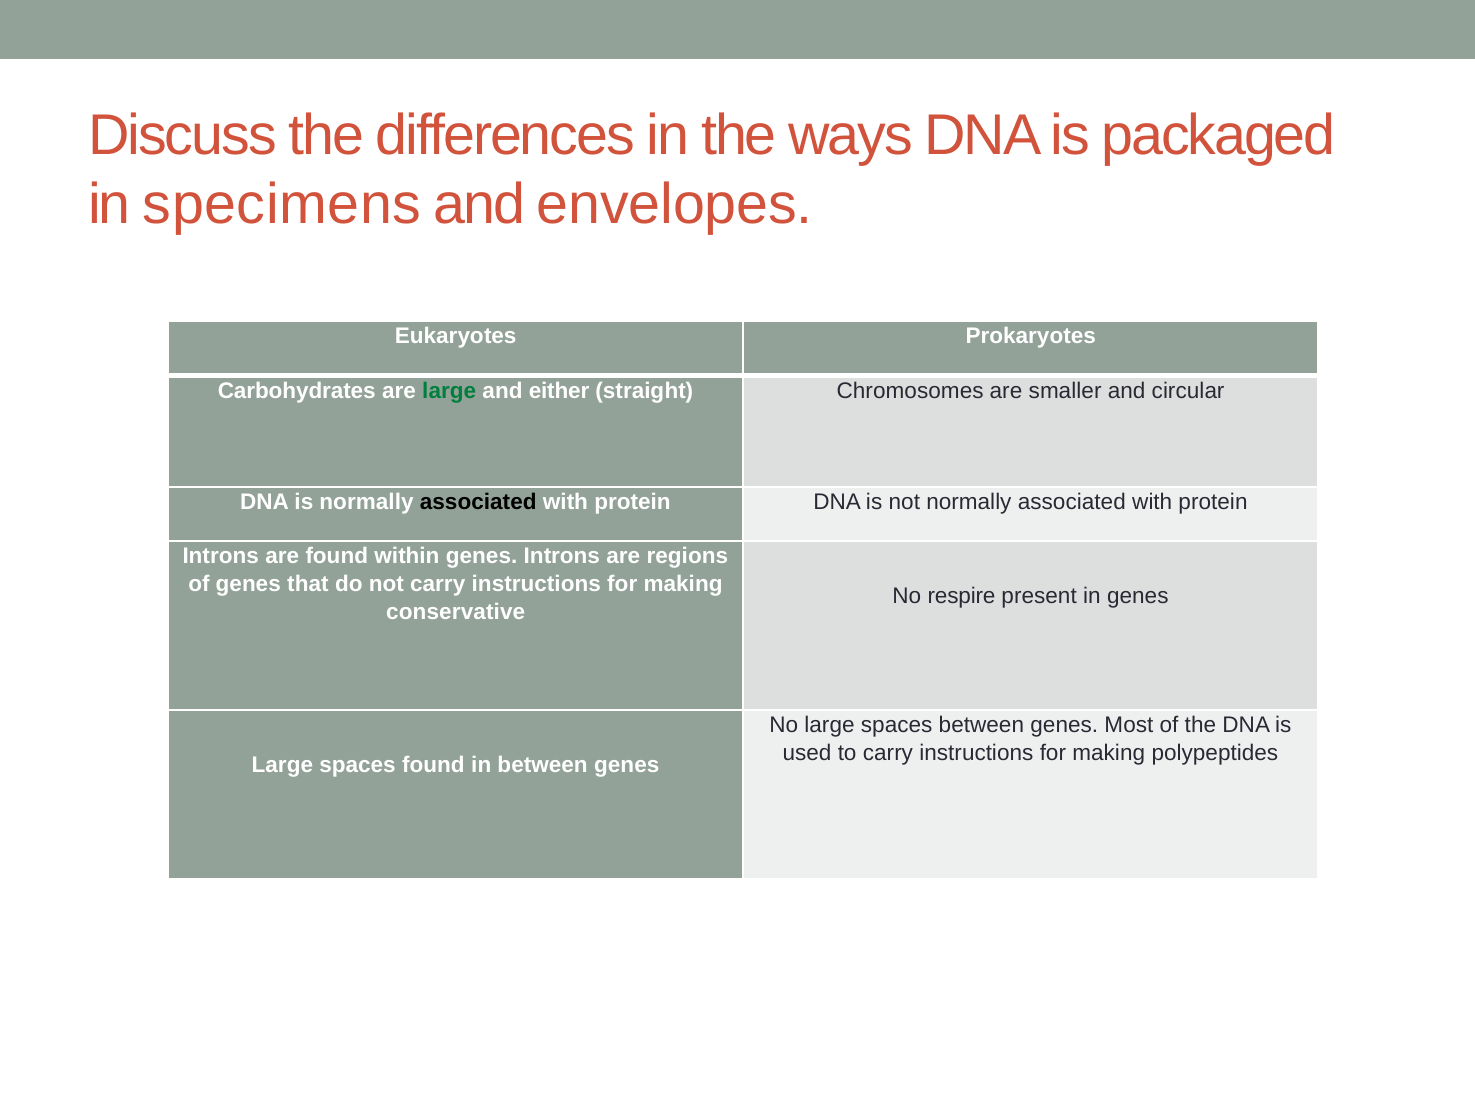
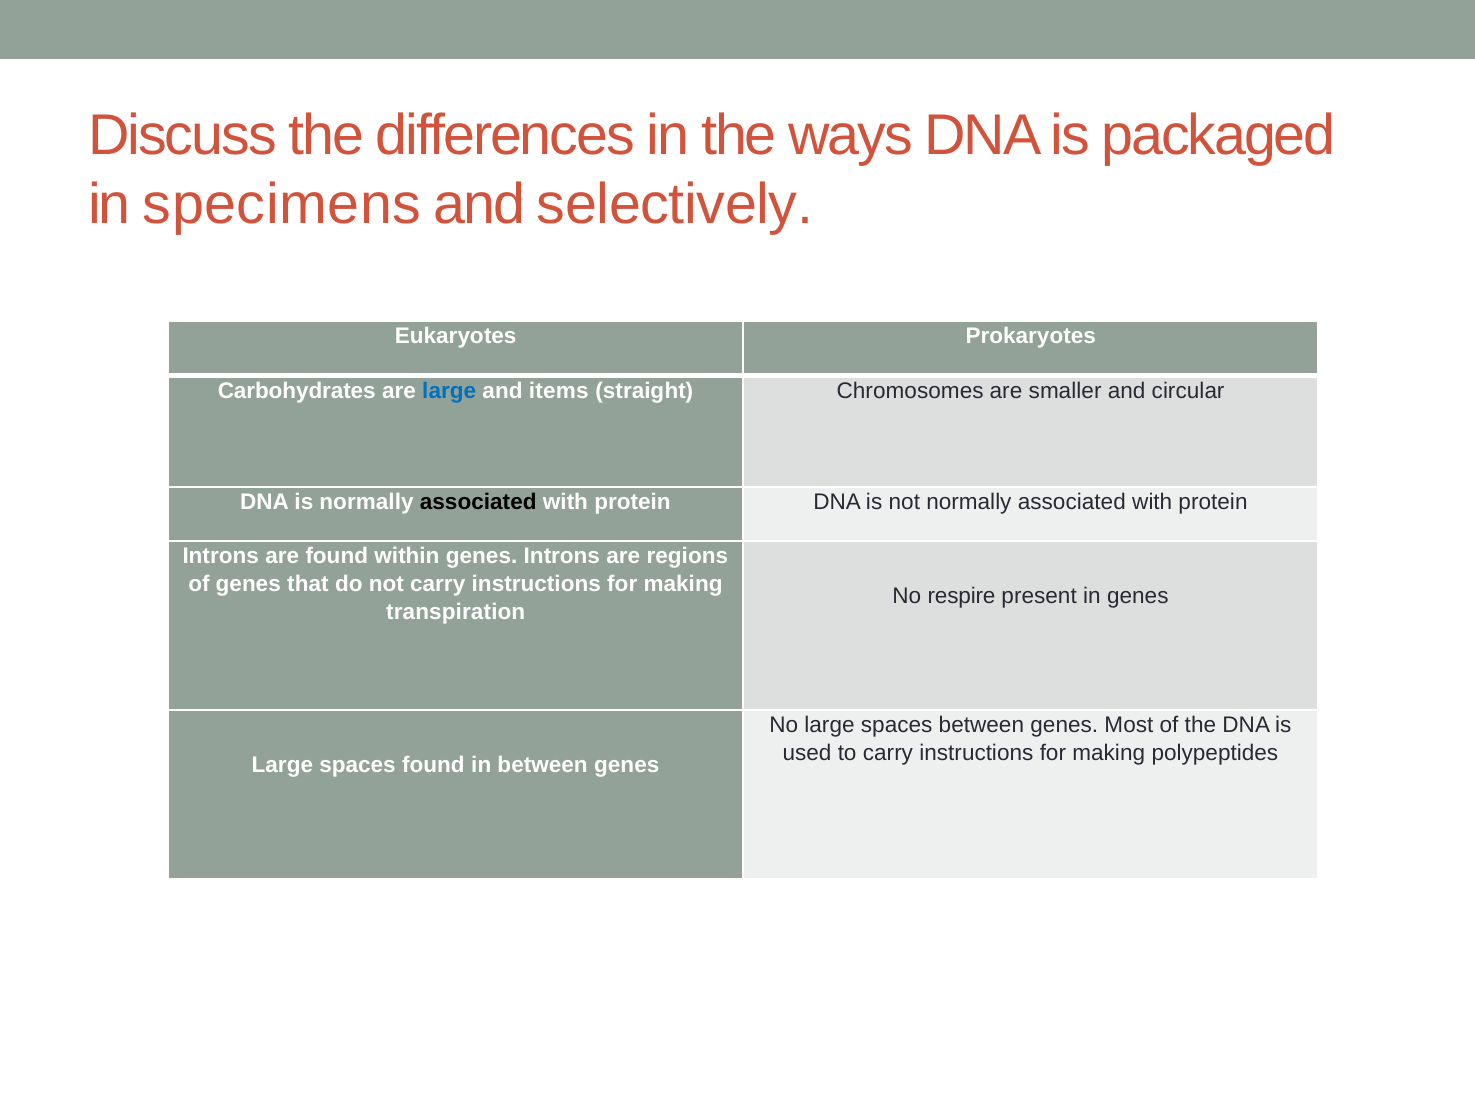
envelopes: envelopes -> selectively (675, 204)
large colour: green -> blue (449, 390)
either: either -> items (559, 390)
conservative: conservative -> transpiration (456, 611)
